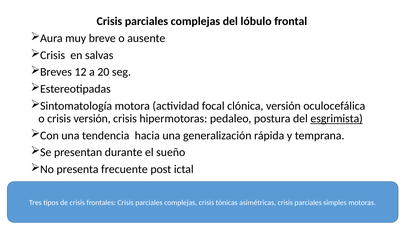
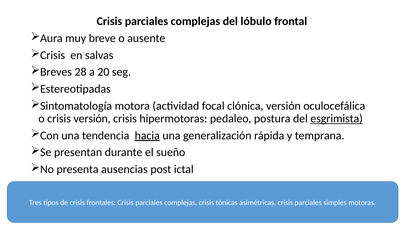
12: 12 -> 28 (81, 72)
hacia underline: none -> present (147, 136)
frecuente: frecuente -> ausencias (124, 169)
